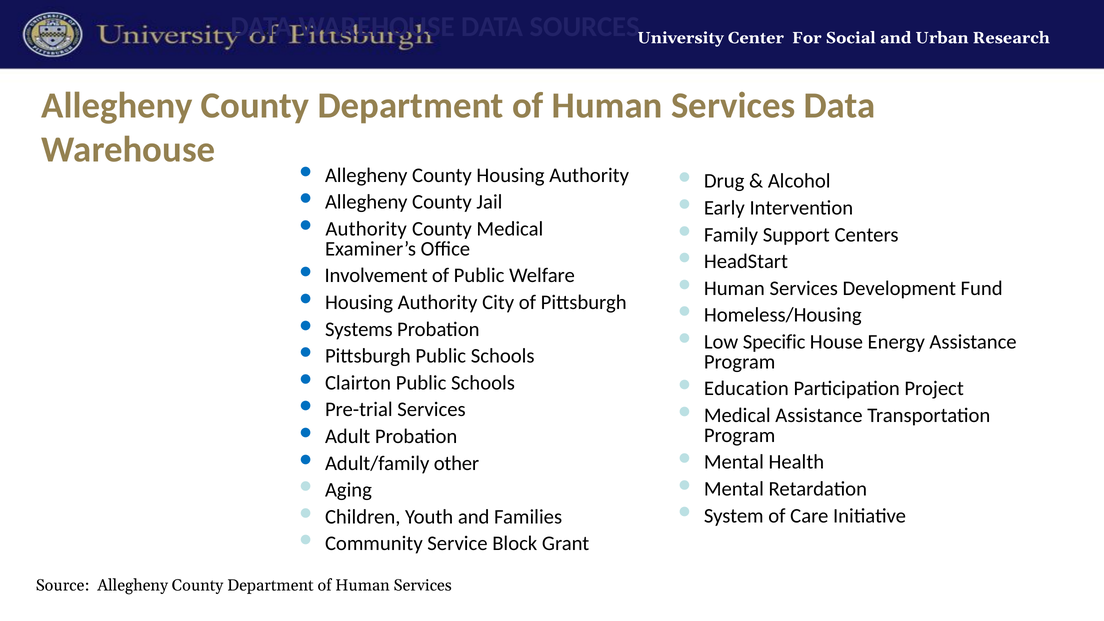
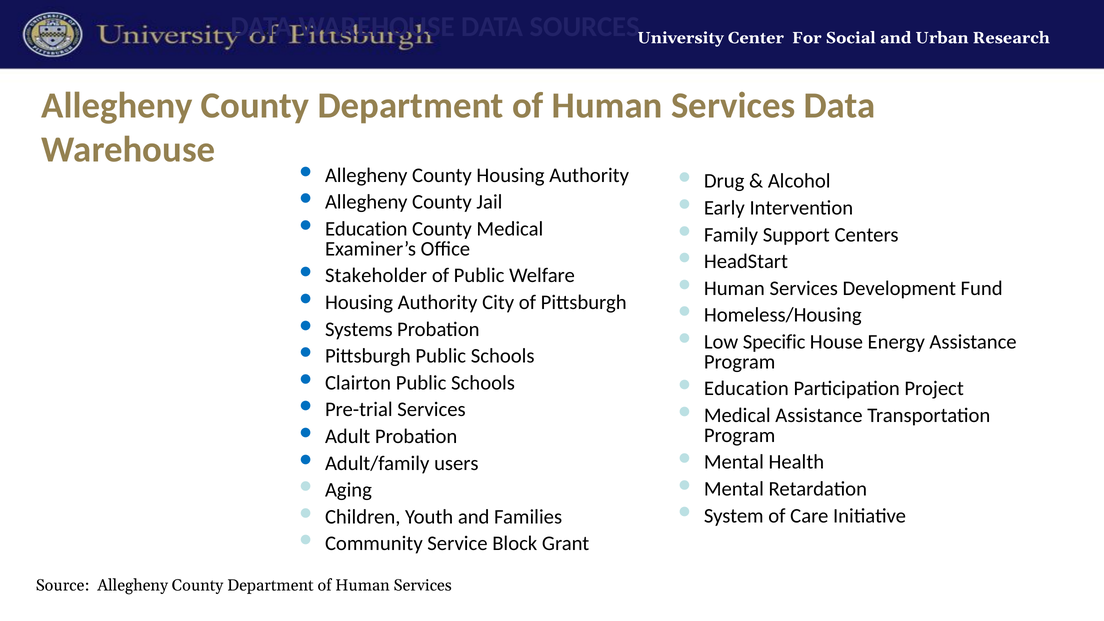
Authority: Authority -> Education (366, 229)
Involvement: Involvement -> Stakeholder (376, 276)
other: other -> users (456, 463)
